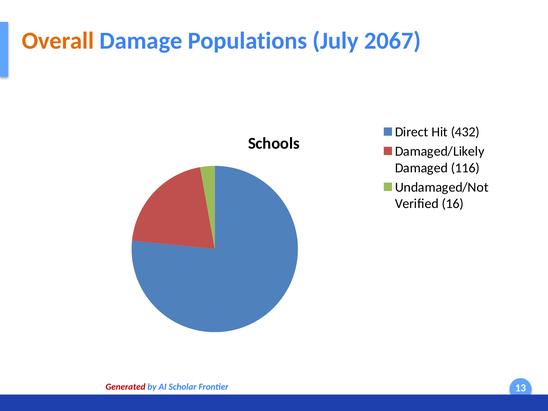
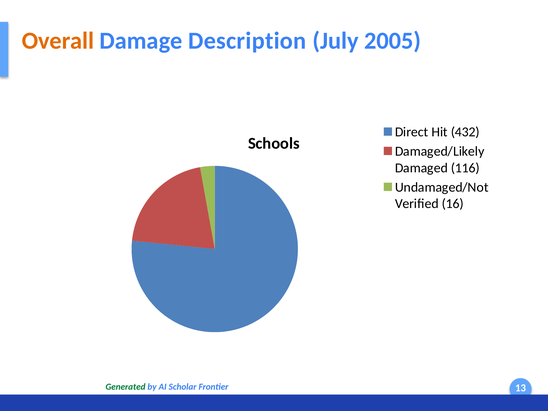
Populations: Populations -> Description (247, 41)
2067: 2067 -> 2005 (393, 41)
Generated colour: red -> green (125, 387)
